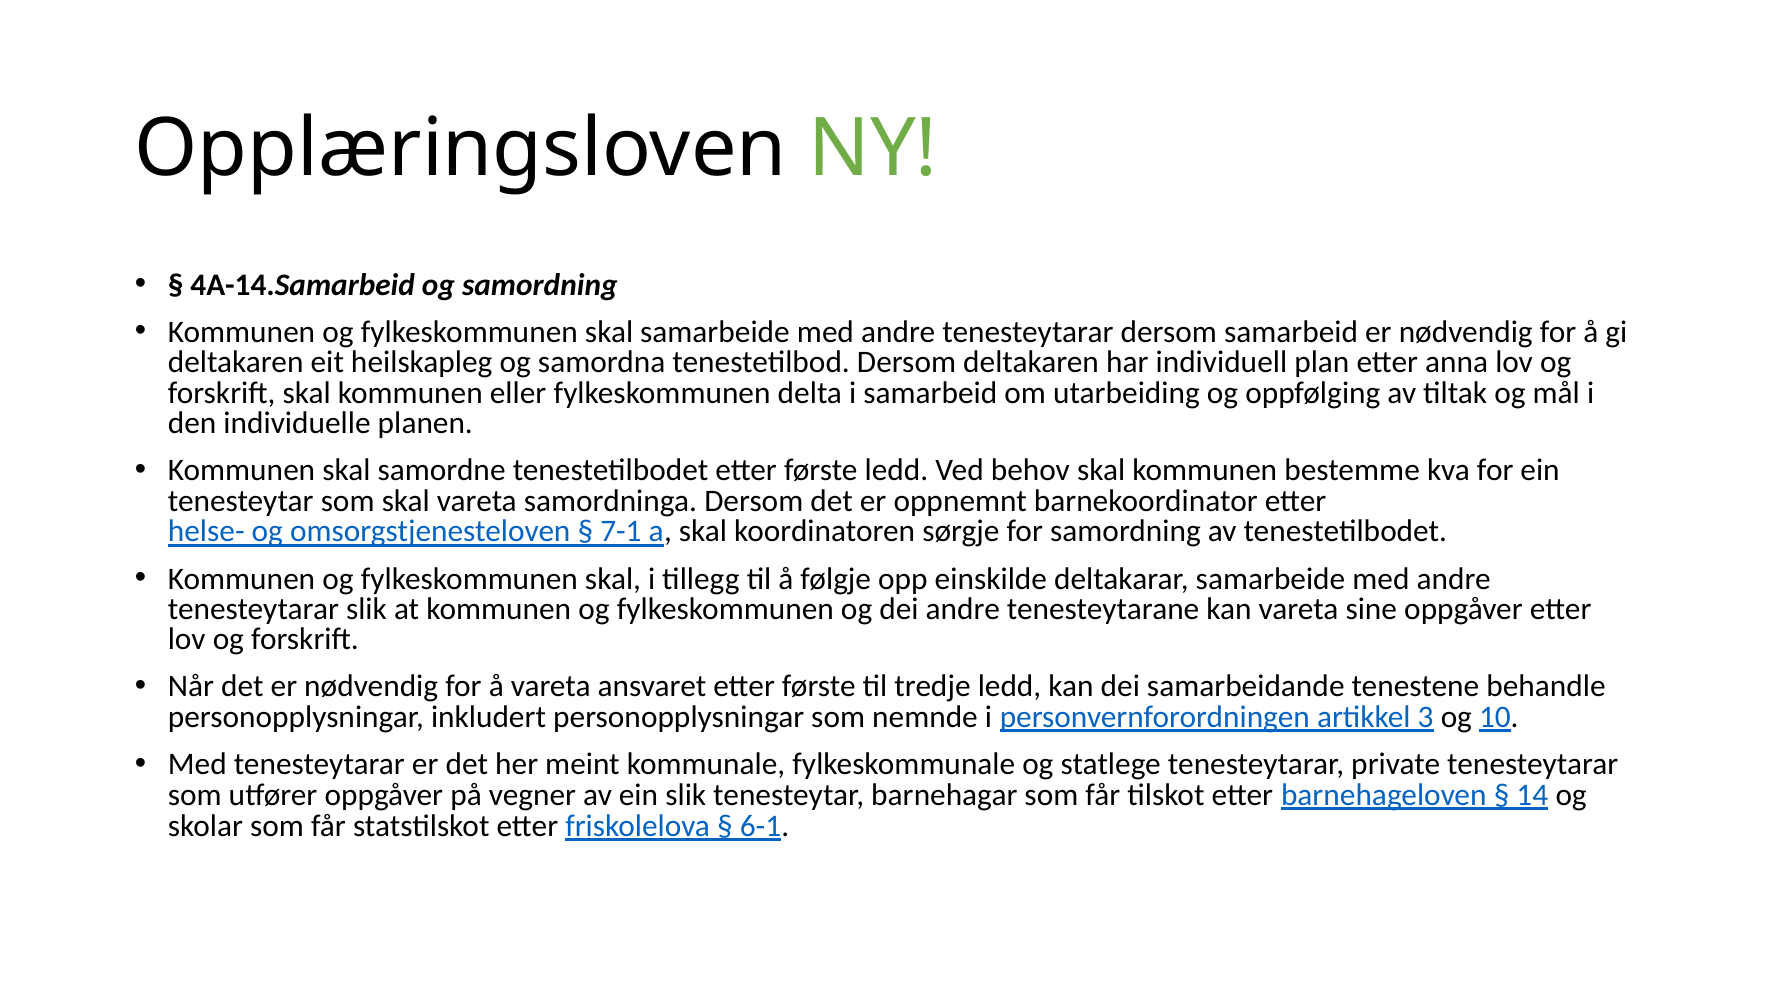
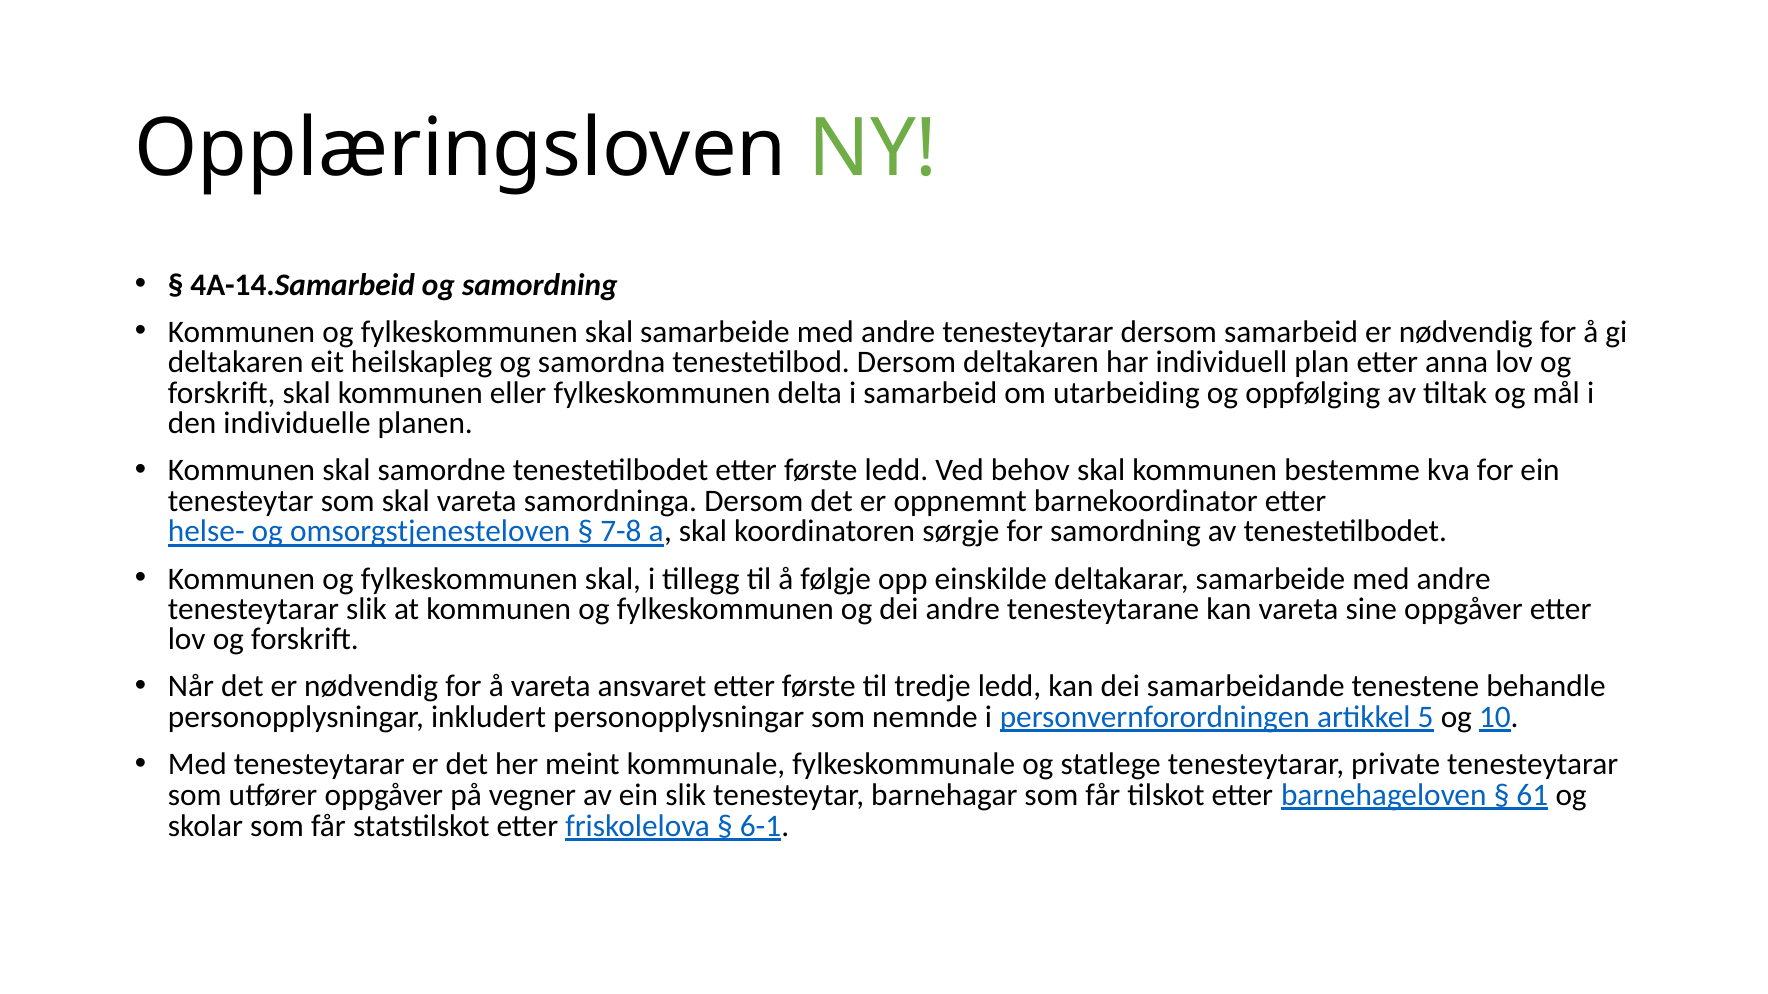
7-1: 7-1 -> 7-8 (621, 532)
3: 3 -> 5 (1426, 718)
14: 14 -> 61 (1532, 796)
